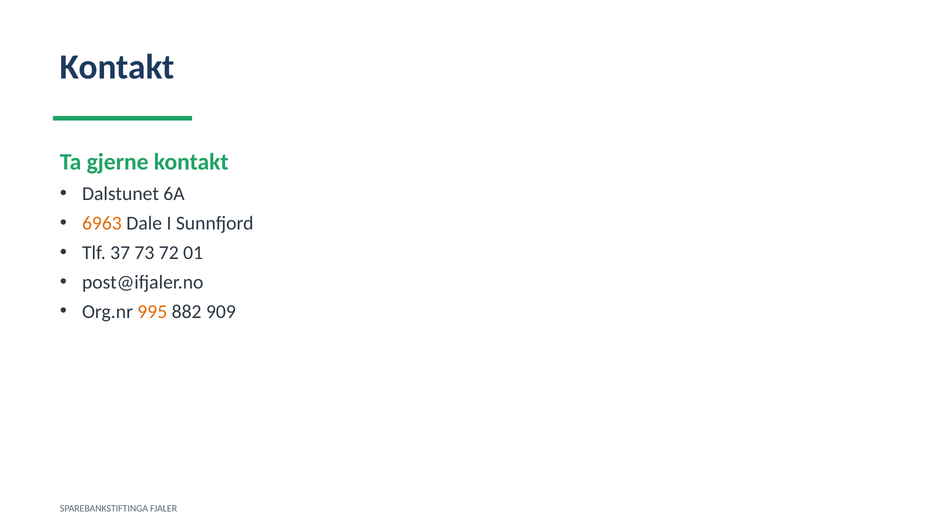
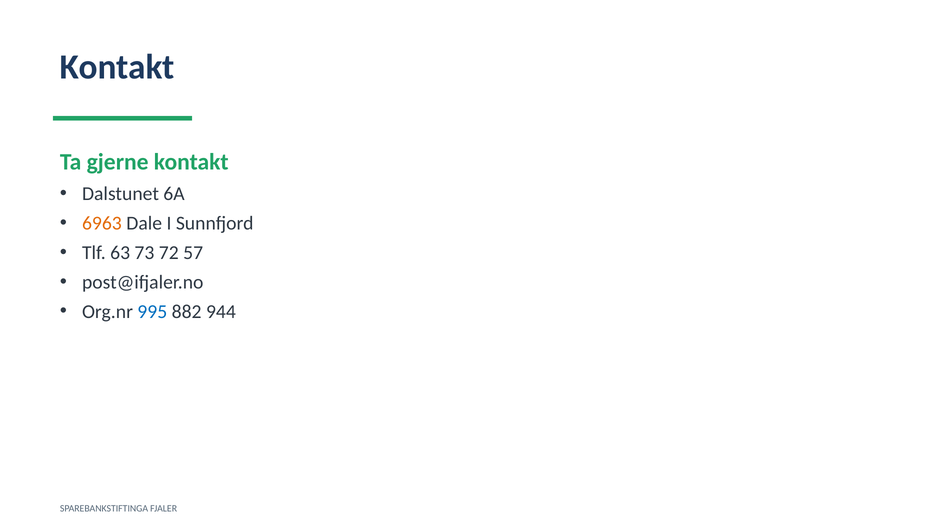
37: 37 -> 63 (120, 253)
01: 01 -> 57 (193, 253)
995 colour: orange -> blue (152, 312)
909: 909 -> 944 (221, 312)
